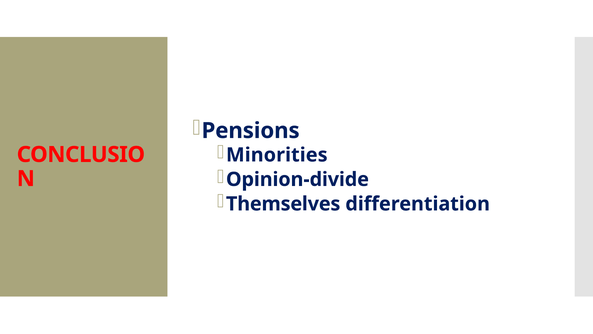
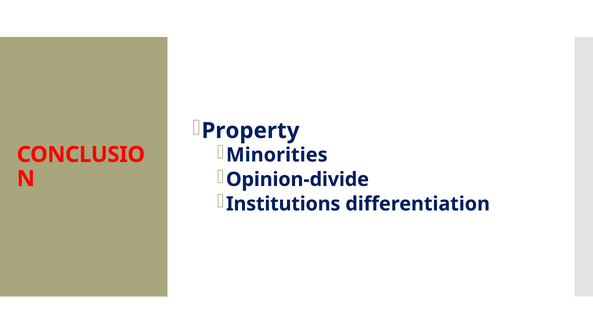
Pensions: Pensions -> Property (250, 130)
Themselves: Themselves -> Institutions (283, 204)
